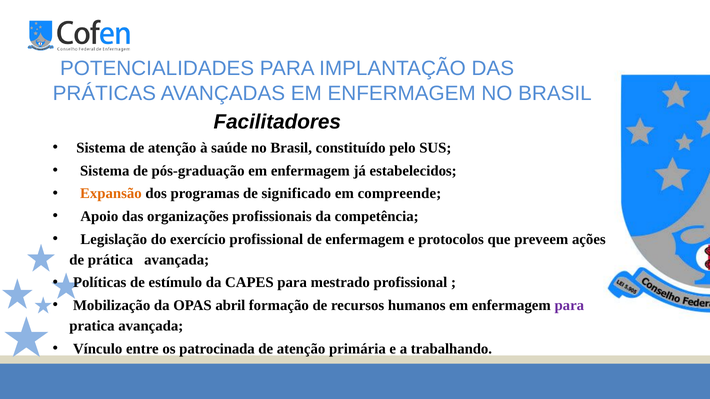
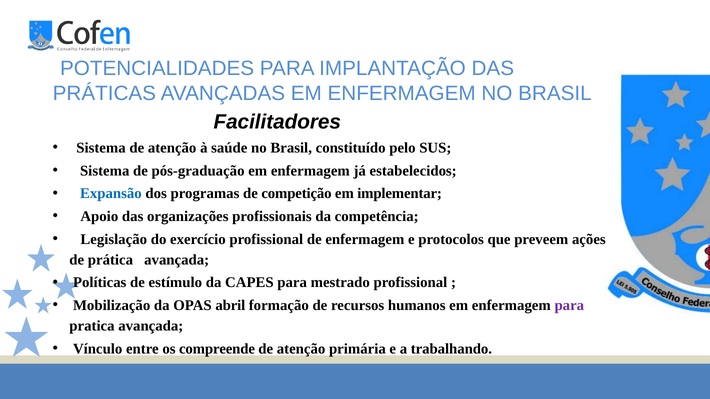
Expansão colour: orange -> blue (111, 194)
significado: significado -> competição (297, 194)
compreende: compreende -> implementar (400, 194)
patrocinada: patrocinada -> compreende (217, 349)
